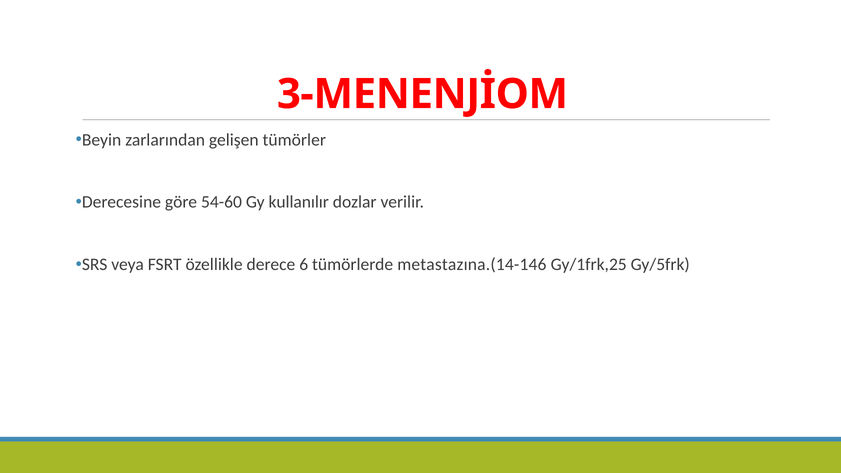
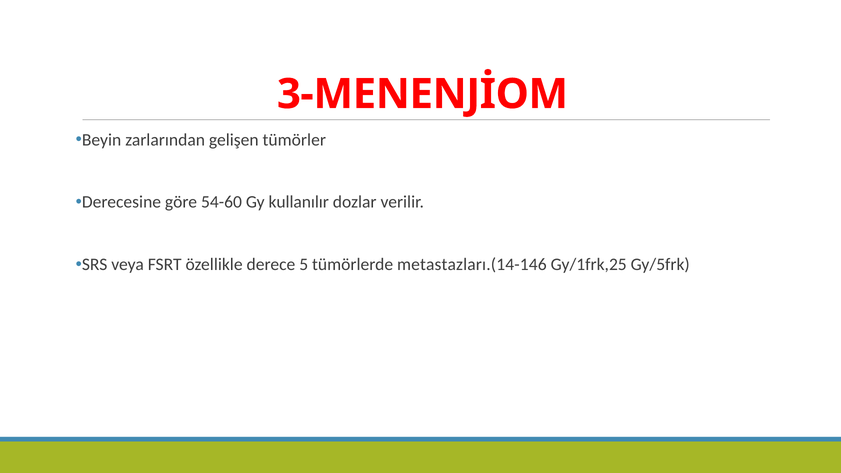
6: 6 -> 5 (304, 265)
metastazına.(14-146: metastazına.(14-146 -> metastazları.(14-146 (472, 265)
